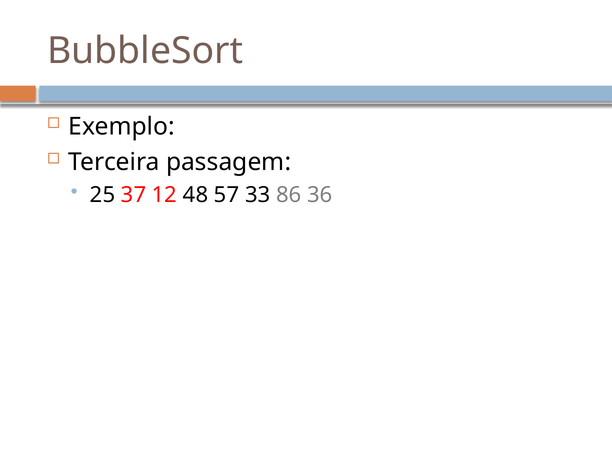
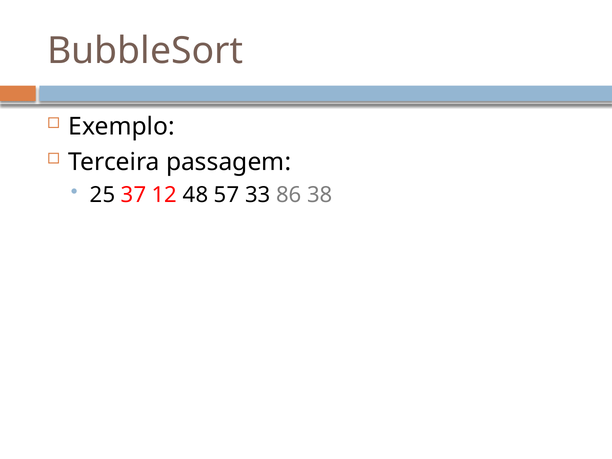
36: 36 -> 38 (320, 195)
